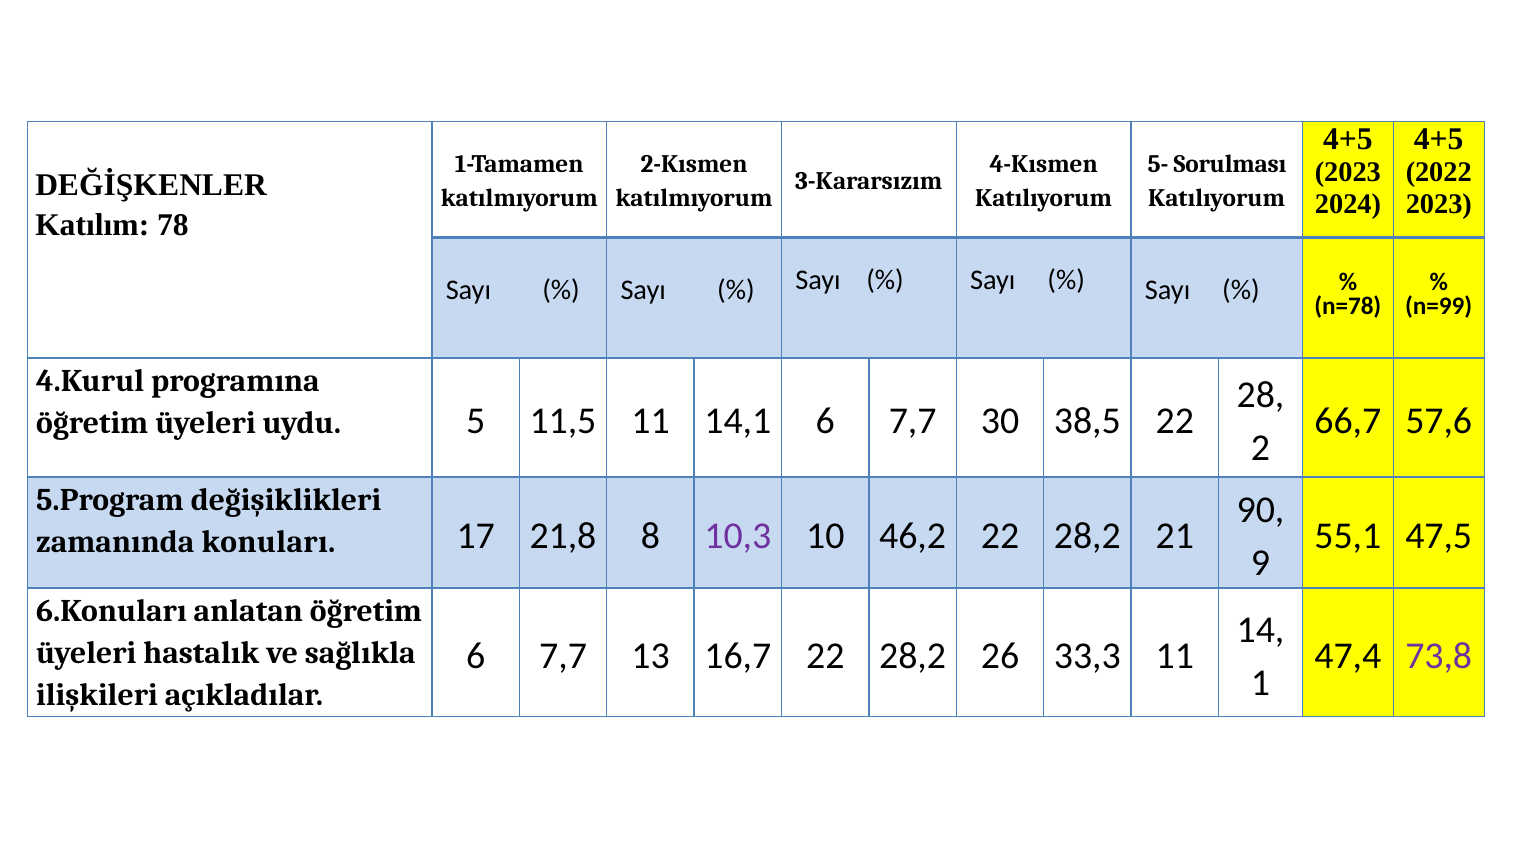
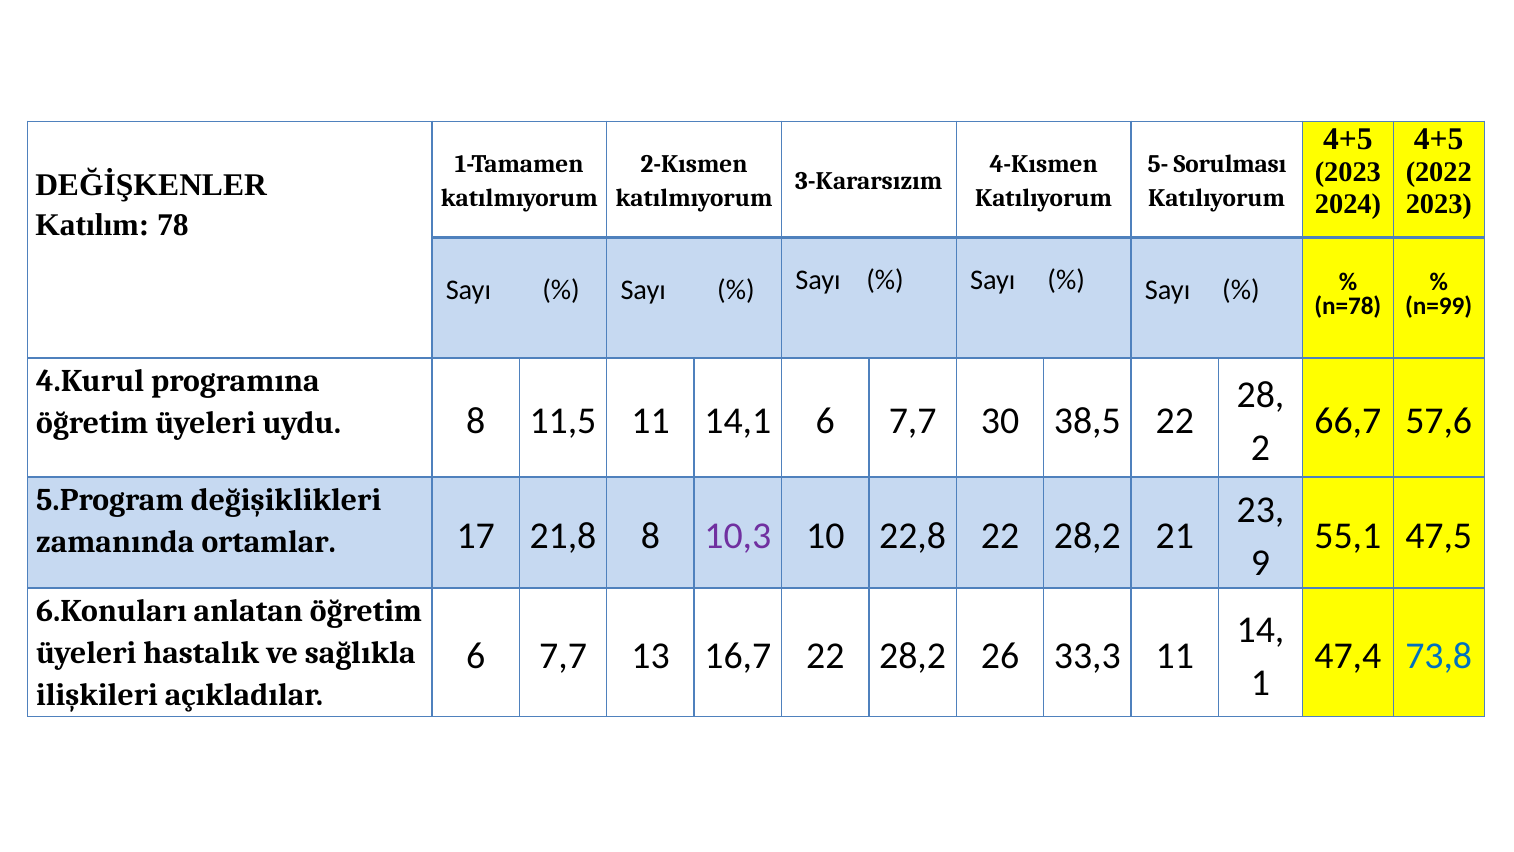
uydu 5: 5 -> 8 (476, 421)
90: 90 -> 23 (1261, 510)
konuları: konuları -> ortamlar (269, 542)
46,2: 46,2 -> 22,8 (913, 536)
73,8 colour: purple -> blue (1439, 656)
